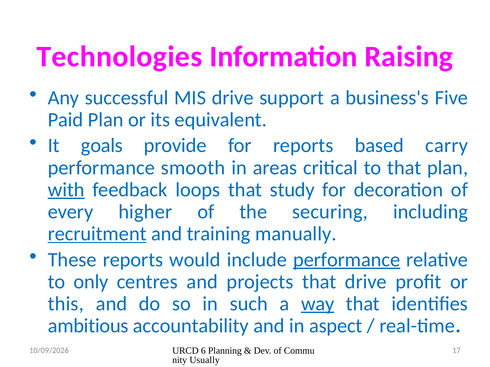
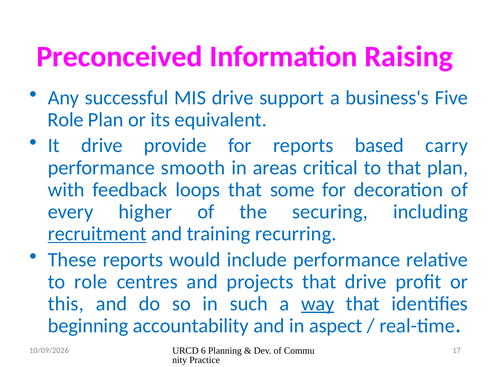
Technologies: Technologies -> Preconceived (120, 57)
Paid: Paid -> Role (66, 120)
It goals: goals -> drive (102, 146)
with underline: present -> none (66, 190)
study: study -> some (292, 190)
manually: manually -> recurring (296, 234)
performance underline: present -> none (347, 260)
to only: only -> role (91, 282)
ambitious: ambitious -> beginning (88, 326)
Usually: Usually -> Practice (205, 361)
